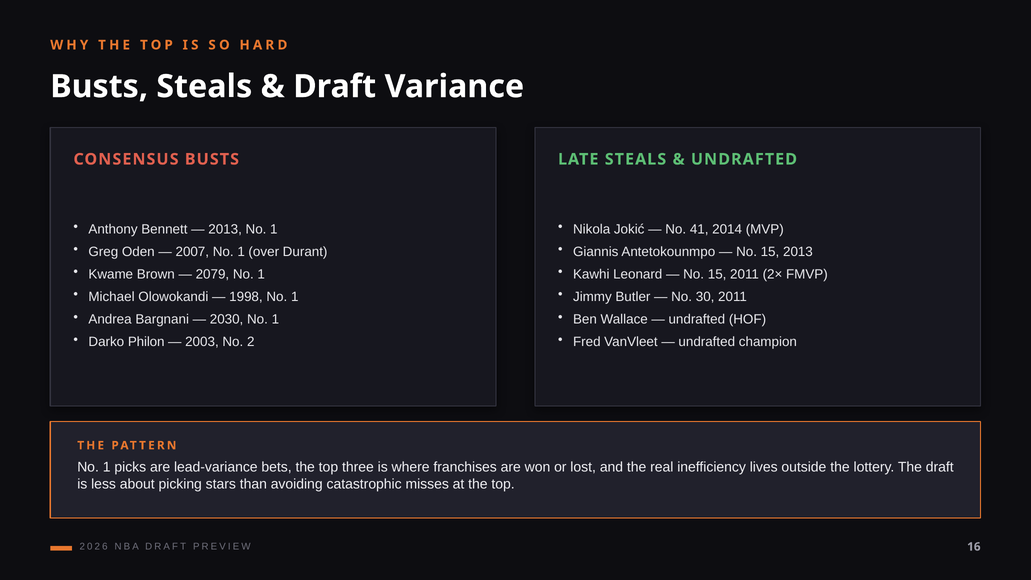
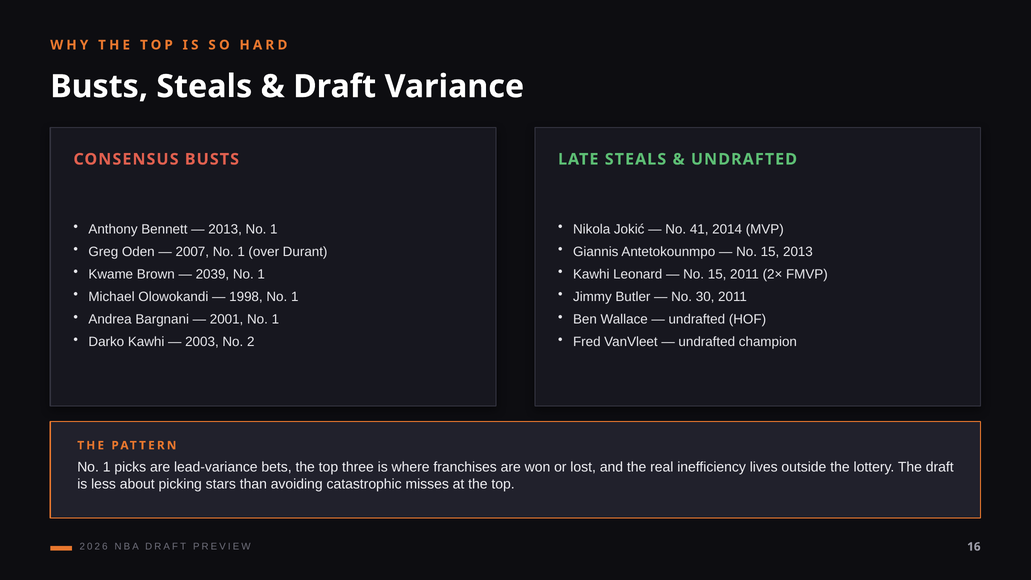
2079: 2079 -> 2039 (212, 274)
2030: 2030 -> 2001 (227, 319)
Darko Philon: Philon -> Kawhi (146, 342)
